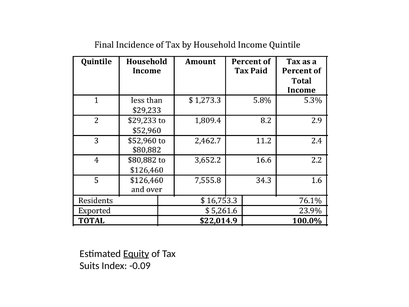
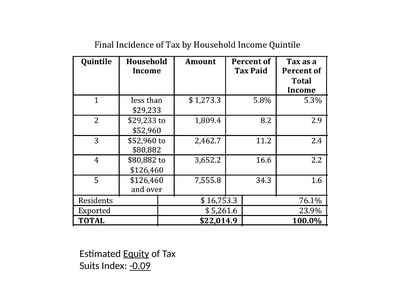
-0.09 underline: none -> present (140, 266)
